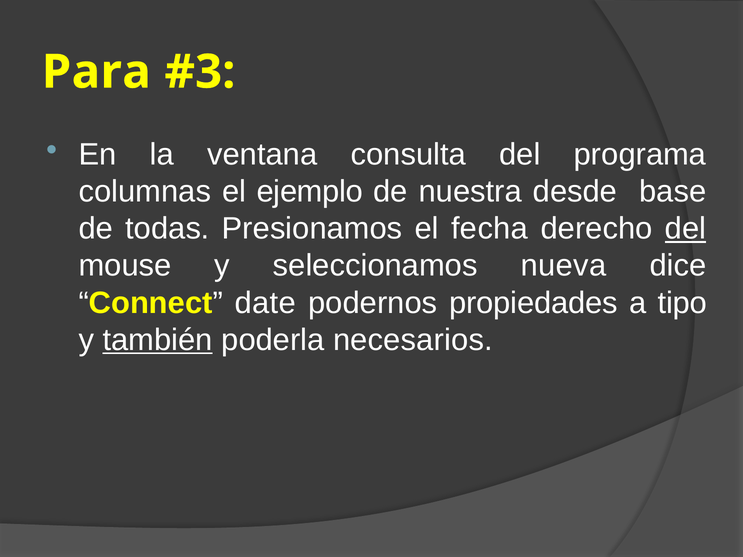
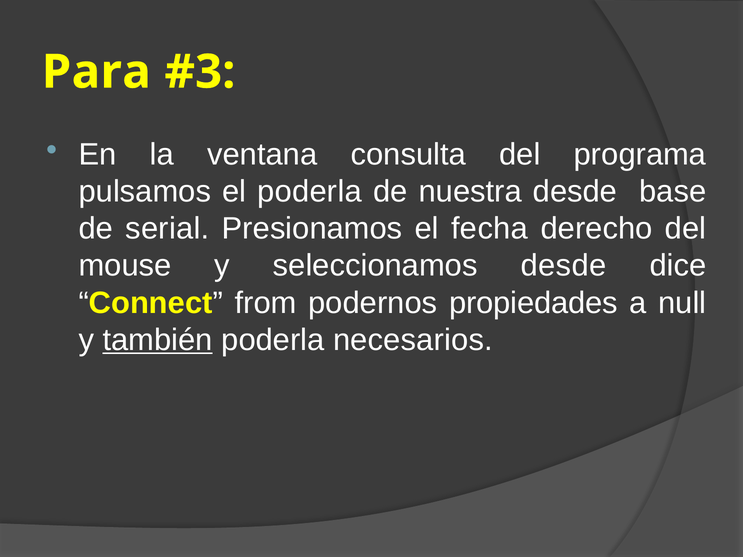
columnas: columnas -> pulsamos (145, 192)
el ejemplo: ejemplo -> poderla (310, 192)
todas: todas -> serial (167, 229)
del underline: present -> none (685, 229)
seleccionamos nueva: nueva -> desde (563, 266)
date: date -> from (266, 303)
tipo: tipo -> null (682, 303)
